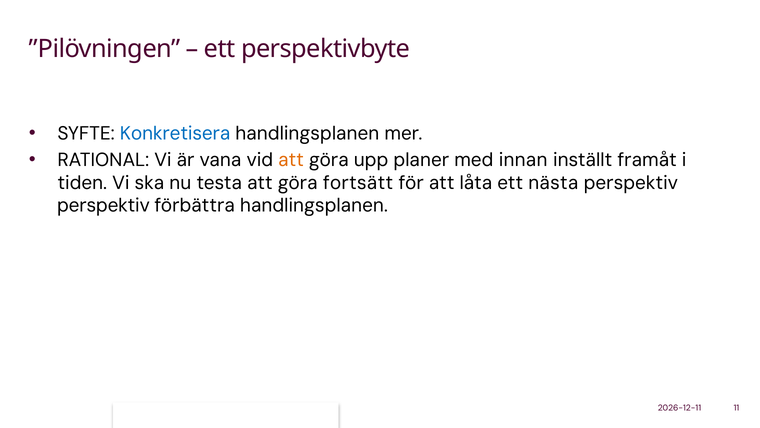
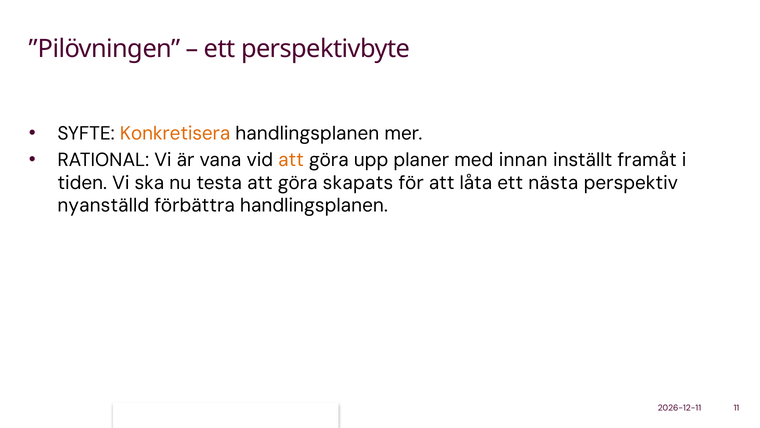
Konkretisera colour: blue -> orange (175, 133)
fortsätt: fortsätt -> skapats (358, 183)
perspektiv: perspektiv -> nyanställd (103, 205)
